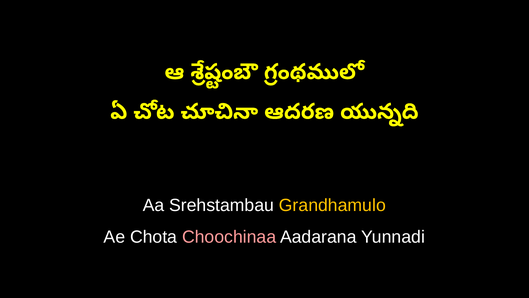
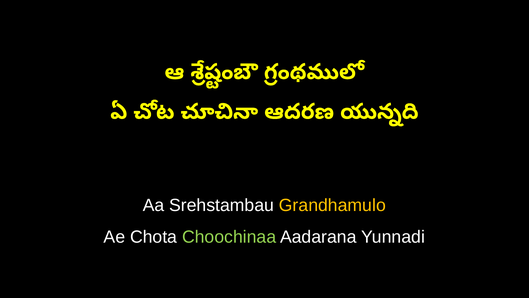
Choochinaa colour: pink -> light green (229, 237)
